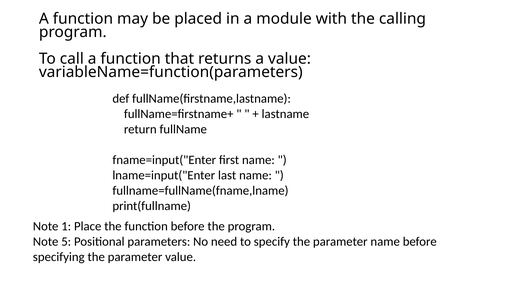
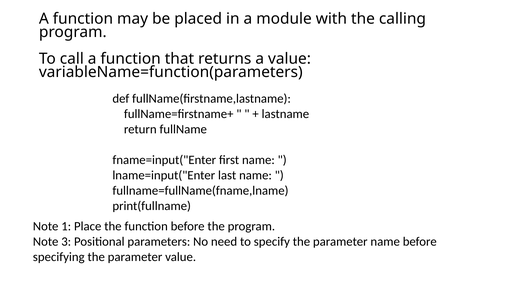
5: 5 -> 3 (66, 242)
